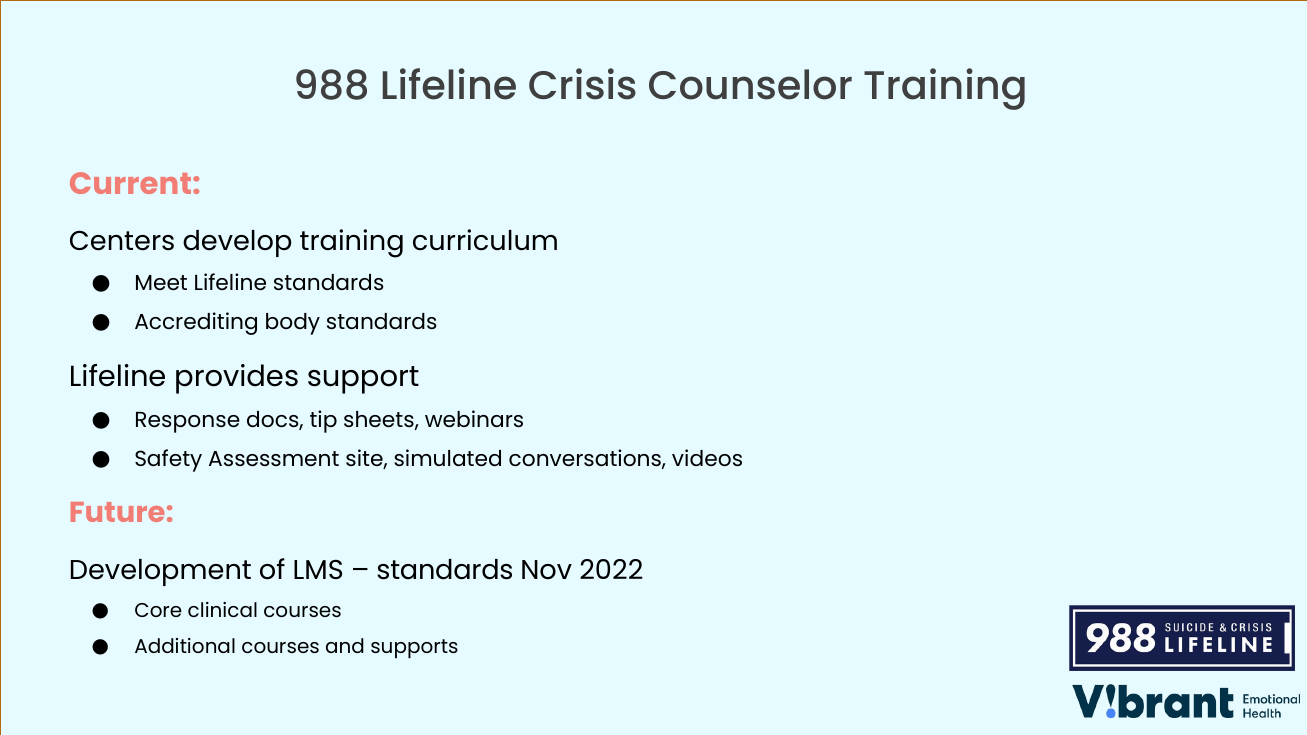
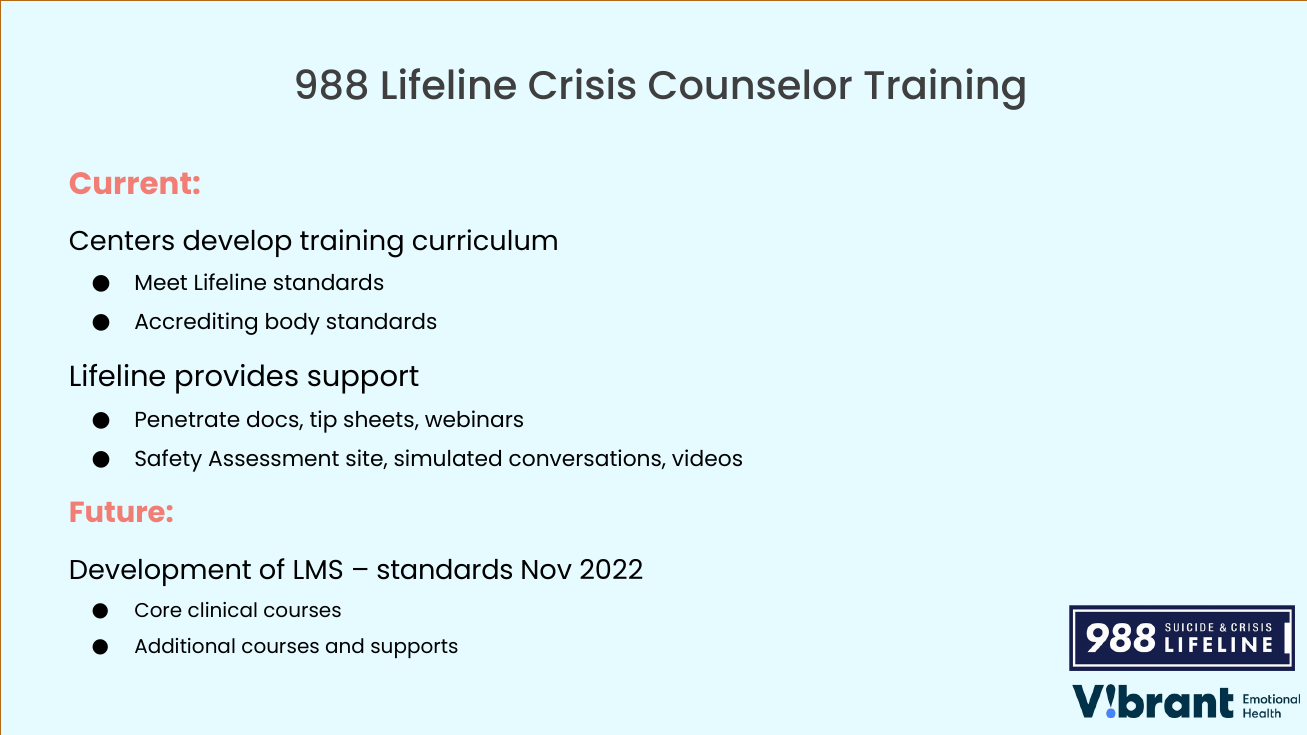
Response: Response -> Penetrate (187, 420)
